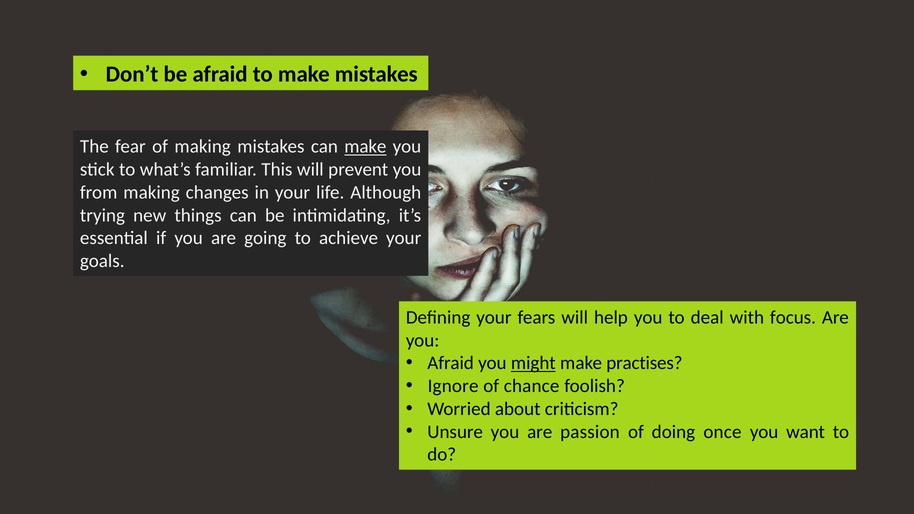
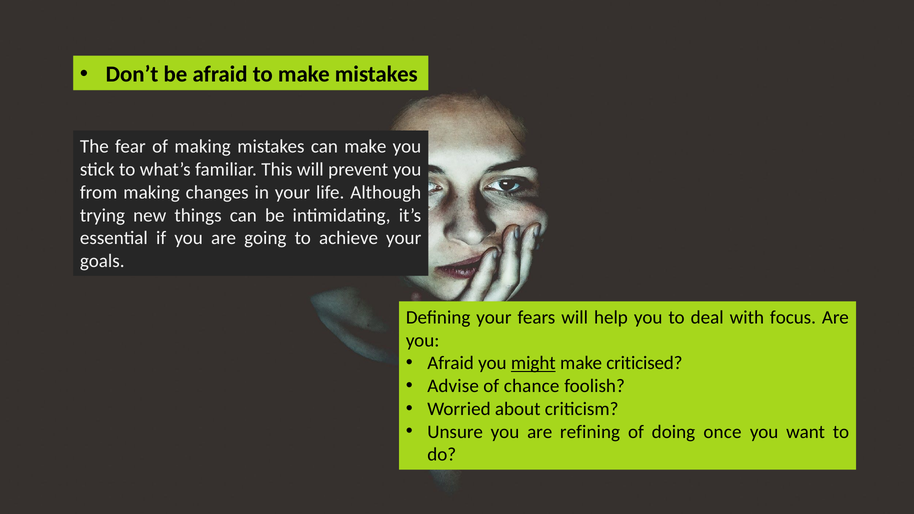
make underline: present -> none (365, 147)
practises: practises -> criticised (644, 363)
Ignore: Ignore -> Advise (453, 386)
passion: passion -> refining (590, 432)
